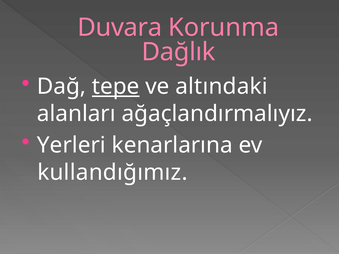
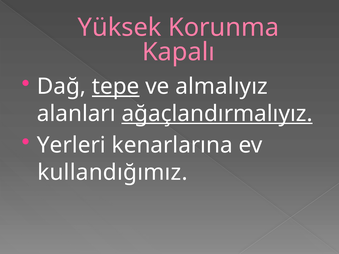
Duvara: Duvara -> Yüksek (120, 28)
Dağlık: Dağlık -> Kapalı (178, 52)
altındaki: altındaki -> almalıyız (222, 87)
ağaçlandırmalıyız underline: none -> present (217, 114)
